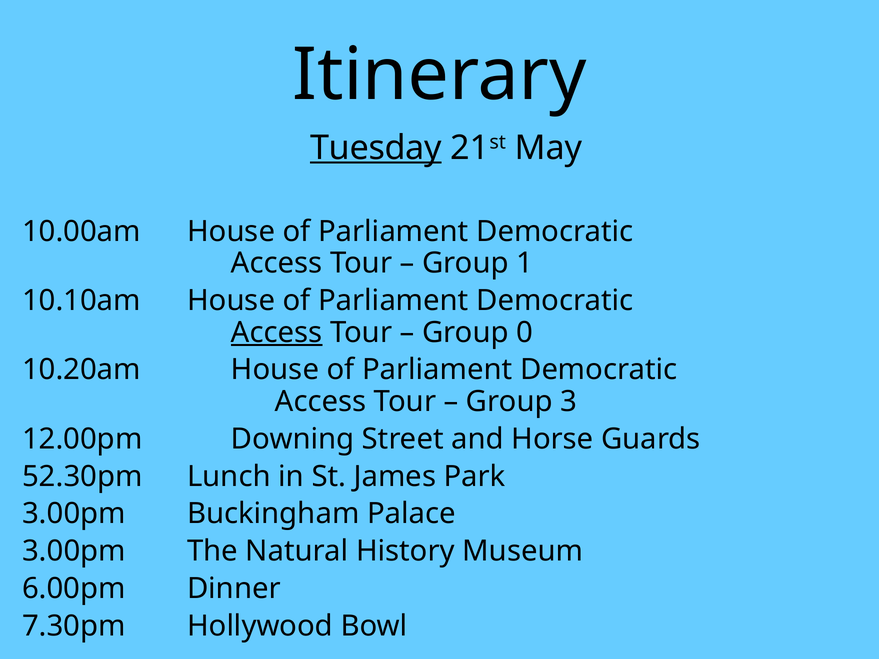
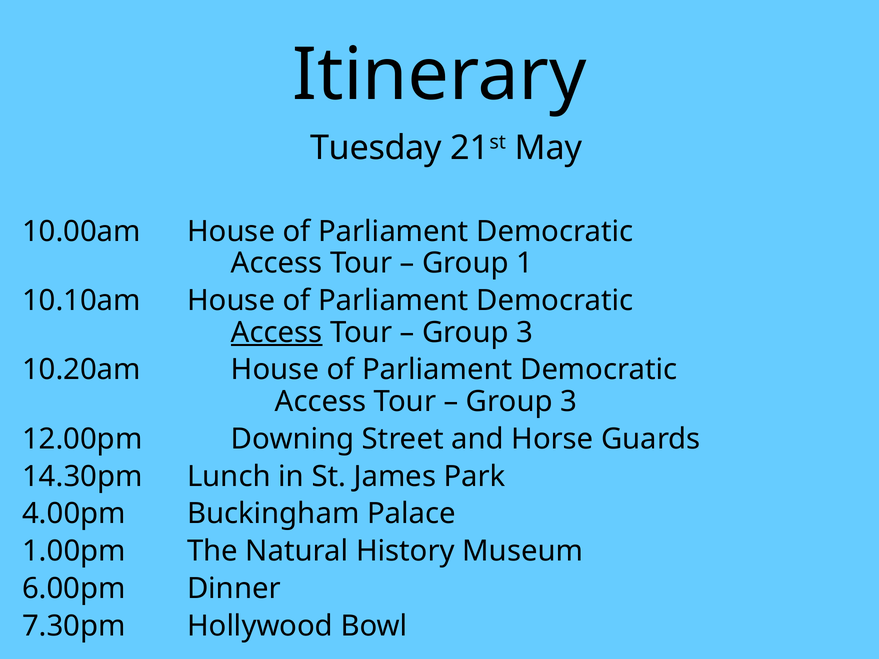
Tuesday underline: present -> none (376, 148)
0: 0 -> 3 (525, 332)
52.30pm: 52.30pm -> 14.30pm (82, 477)
3.00pm: 3.00pm -> 4.00pm (74, 514)
3.00pm: 3.00pm -> 1.00pm (74, 552)
